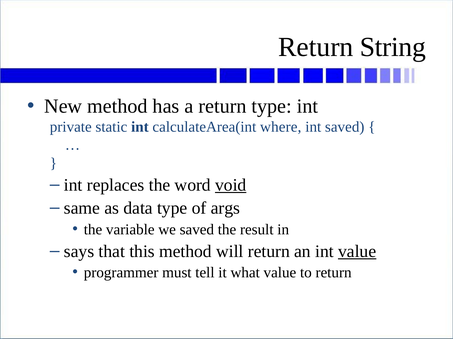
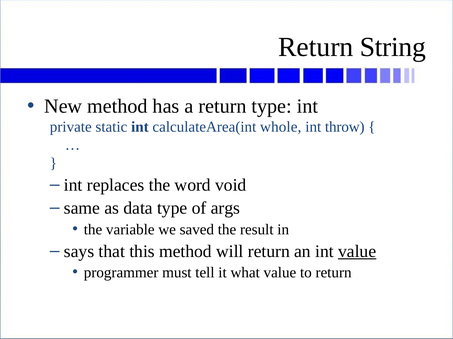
where: where -> whole (281, 127)
int saved: saved -> throw (345, 127)
void underline: present -> none (231, 185)
